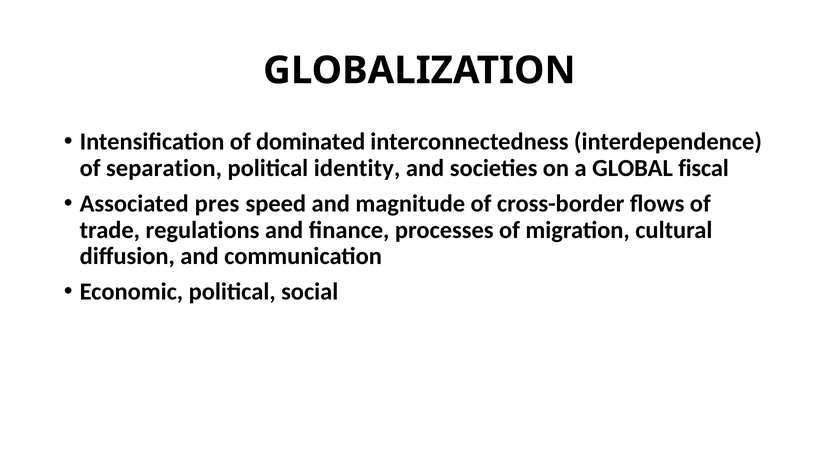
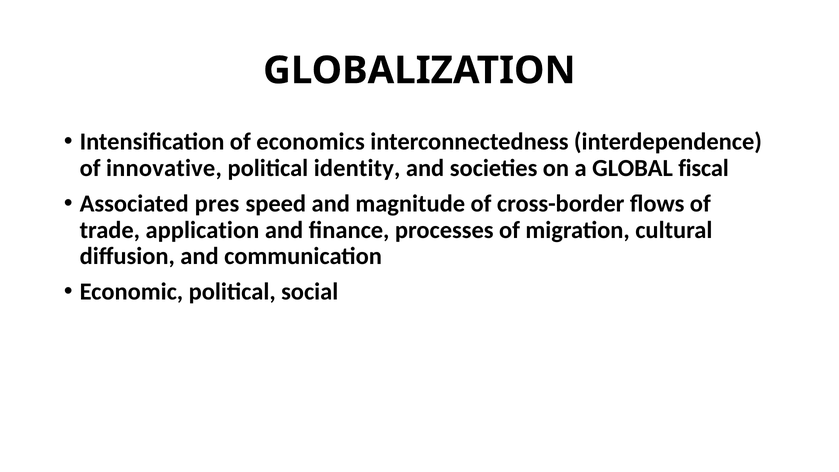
dominated: dominated -> economics (311, 142)
separation: separation -> innovative (164, 168)
regulations: regulations -> application (202, 230)
